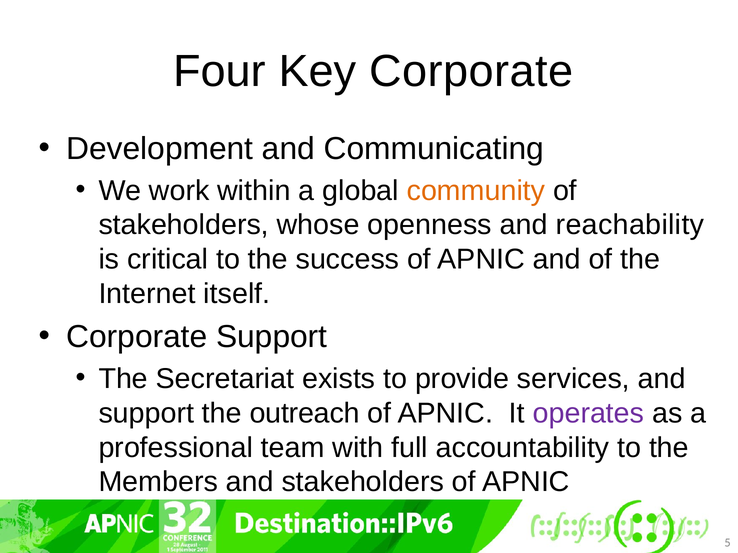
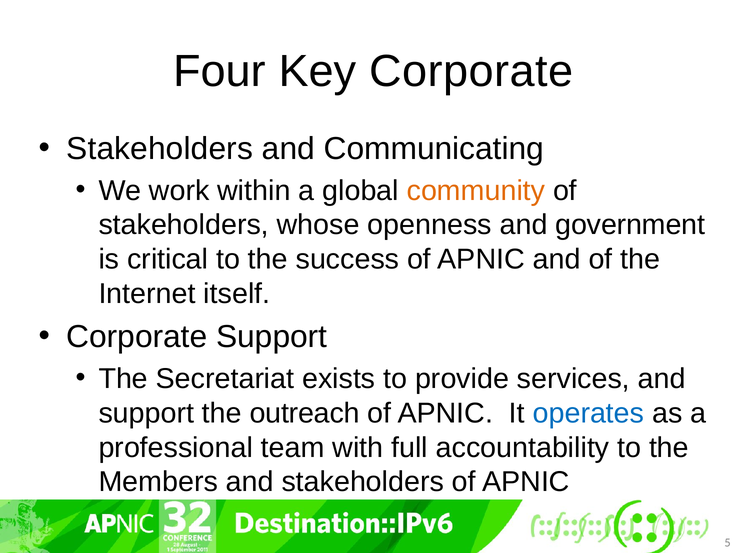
Development: Development -> Stakeholders (160, 149)
reachability: reachability -> government (630, 225)
operates colour: purple -> blue (588, 414)
